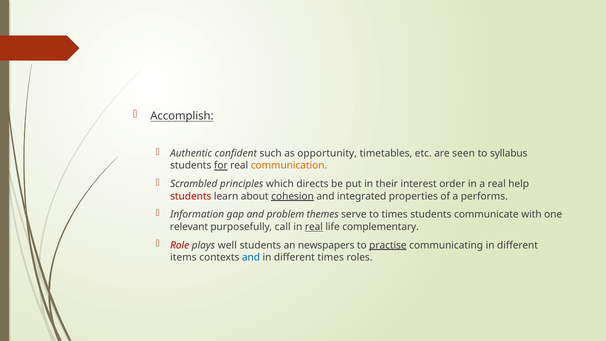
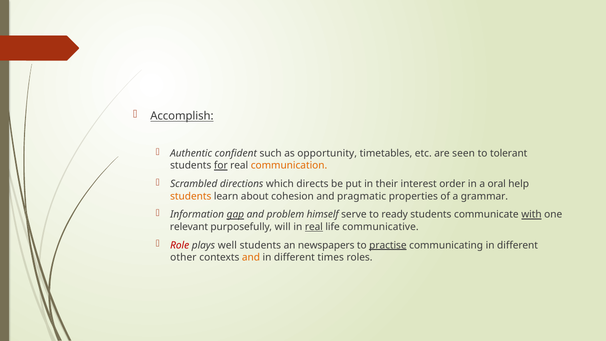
syllabus: syllabus -> tolerant (509, 153)
principles: principles -> directions (242, 184)
a real: real -> oral (497, 184)
students colour: red -> orange (191, 196)
cohesion underline: present -> none (293, 196)
integrated: integrated -> pragmatic (362, 196)
performs: performs -> grammar (484, 196)
gap underline: none -> present (235, 215)
themes: themes -> himself (323, 215)
to times: times -> ready (395, 215)
with underline: none -> present (531, 215)
call: call -> will (283, 227)
complementary: complementary -> communicative (381, 227)
items: items -> other (183, 257)
and colour: blue -> orange (251, 257)
